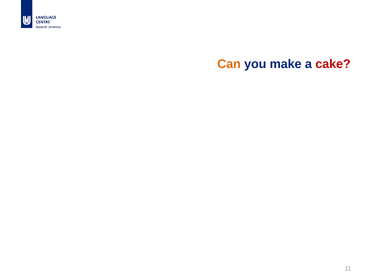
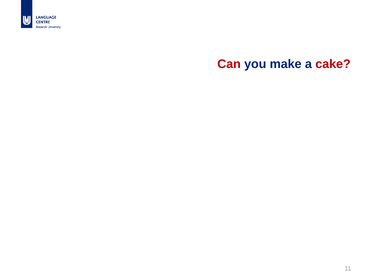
Can colour: orange -> red (229, 64)
